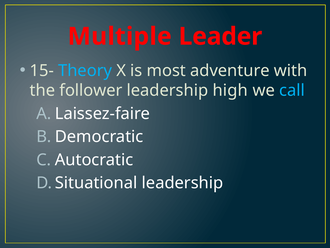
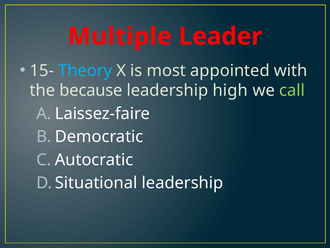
adventure: adventure -> appointed (230, 70)
follower: follower -> because (91, 90)
call colour: light blue -> light green (292, 90)
